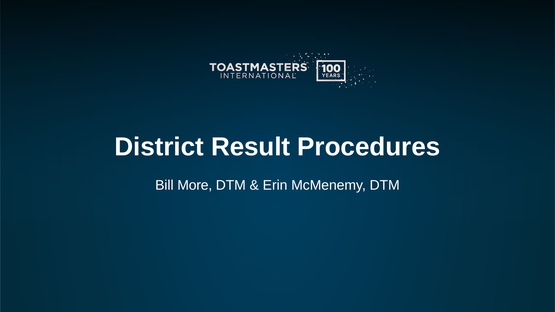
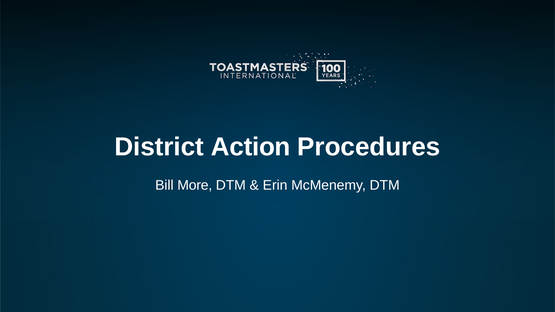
Result: Result -> Action (251, 147)
